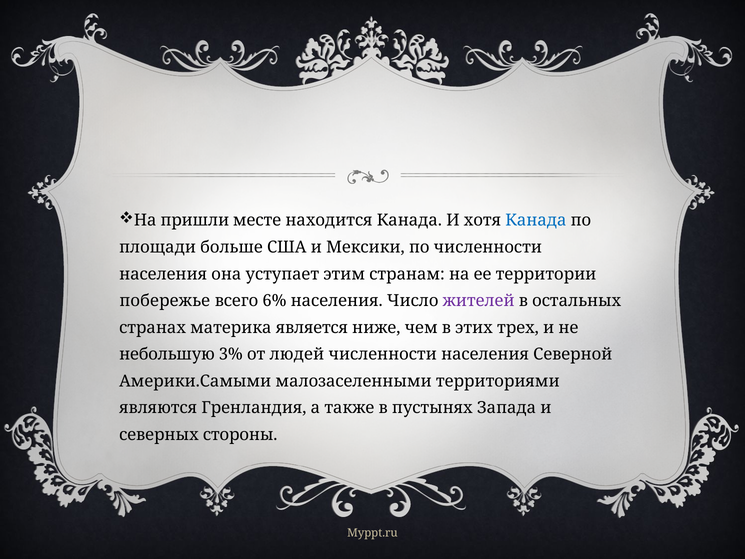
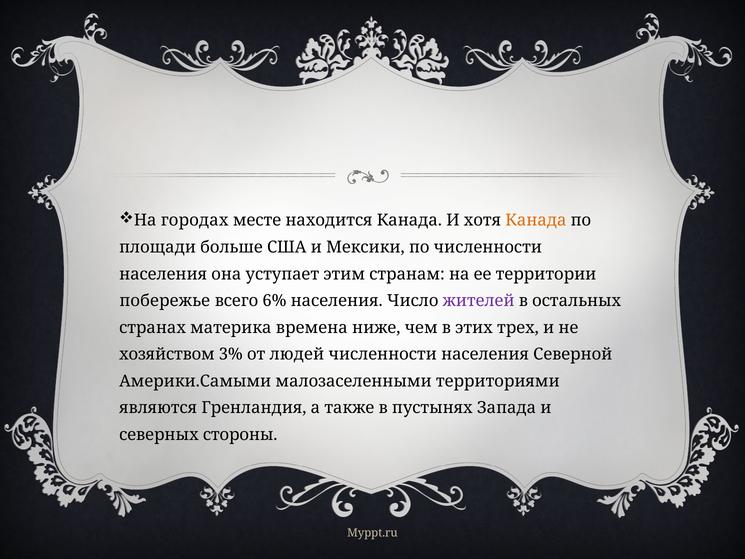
пришли: пришли -> городах (195, 220)
Канада colour: blue -> orange (536, 220)
является: является -> времена (312, 328)
небольшую: небольшую -> хозяйством (167, 354)
